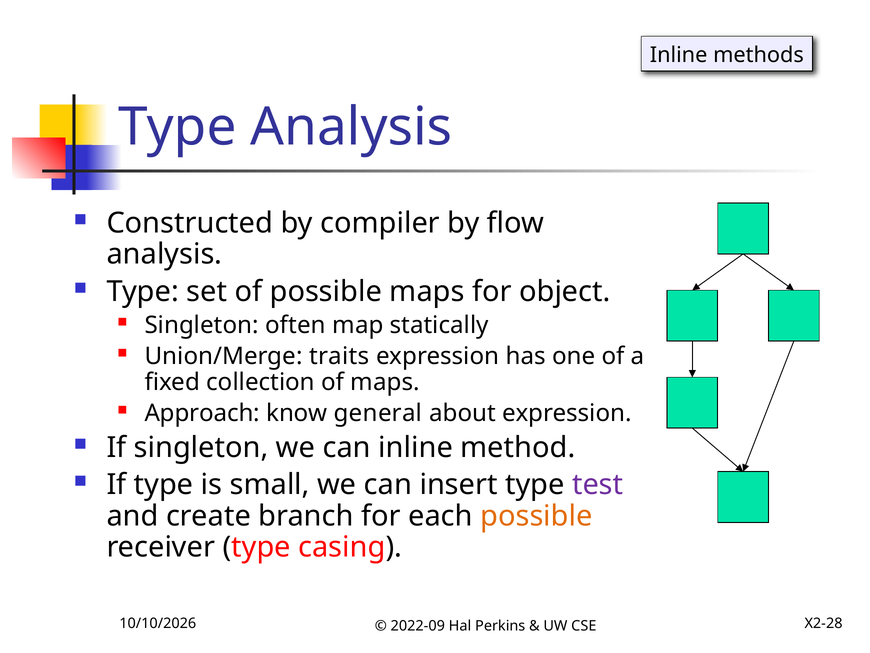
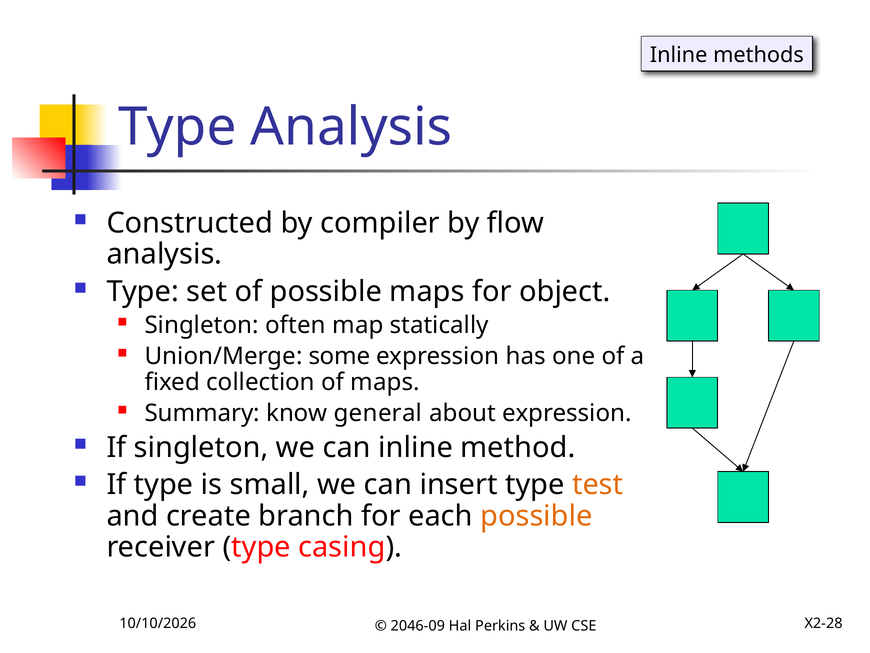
traits: traits -> some (339, 356)
Approach: Approach -> Summary (202, 413)
test colour: purple -> orange (598, 484)
2022-09: 2022-09 -> 2046-09 (418, 625)
